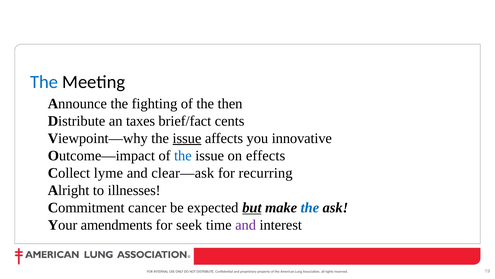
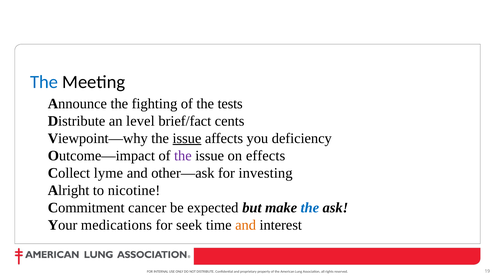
then: then -> tests (230, 103)
taxes: taxes -> level (140, 121)
innovative: innovative -> deficiency (302, 138)
the colour: blue -> purple (183, 155)
clear—ask: clear—ask -> other—ask (183, 173)
recurring: recurring -> investing (266, 173)
illnesses: illnesses -> nicotine (134, 190)
but underline: present -> none (252, 207)
amendments: amendments -> medications (116, 225)
and colour: purple -> orange (246, 225)
